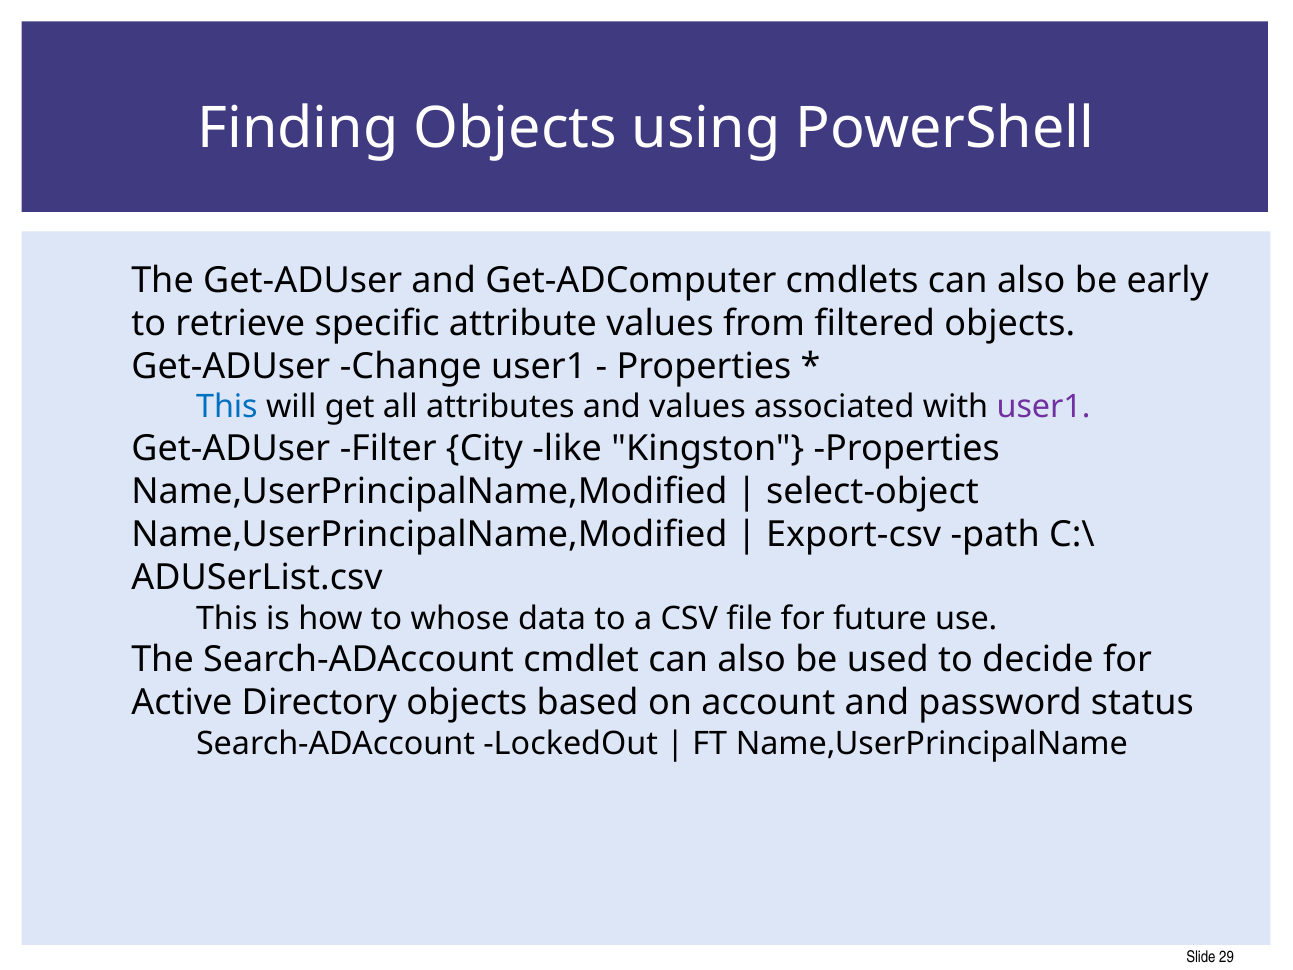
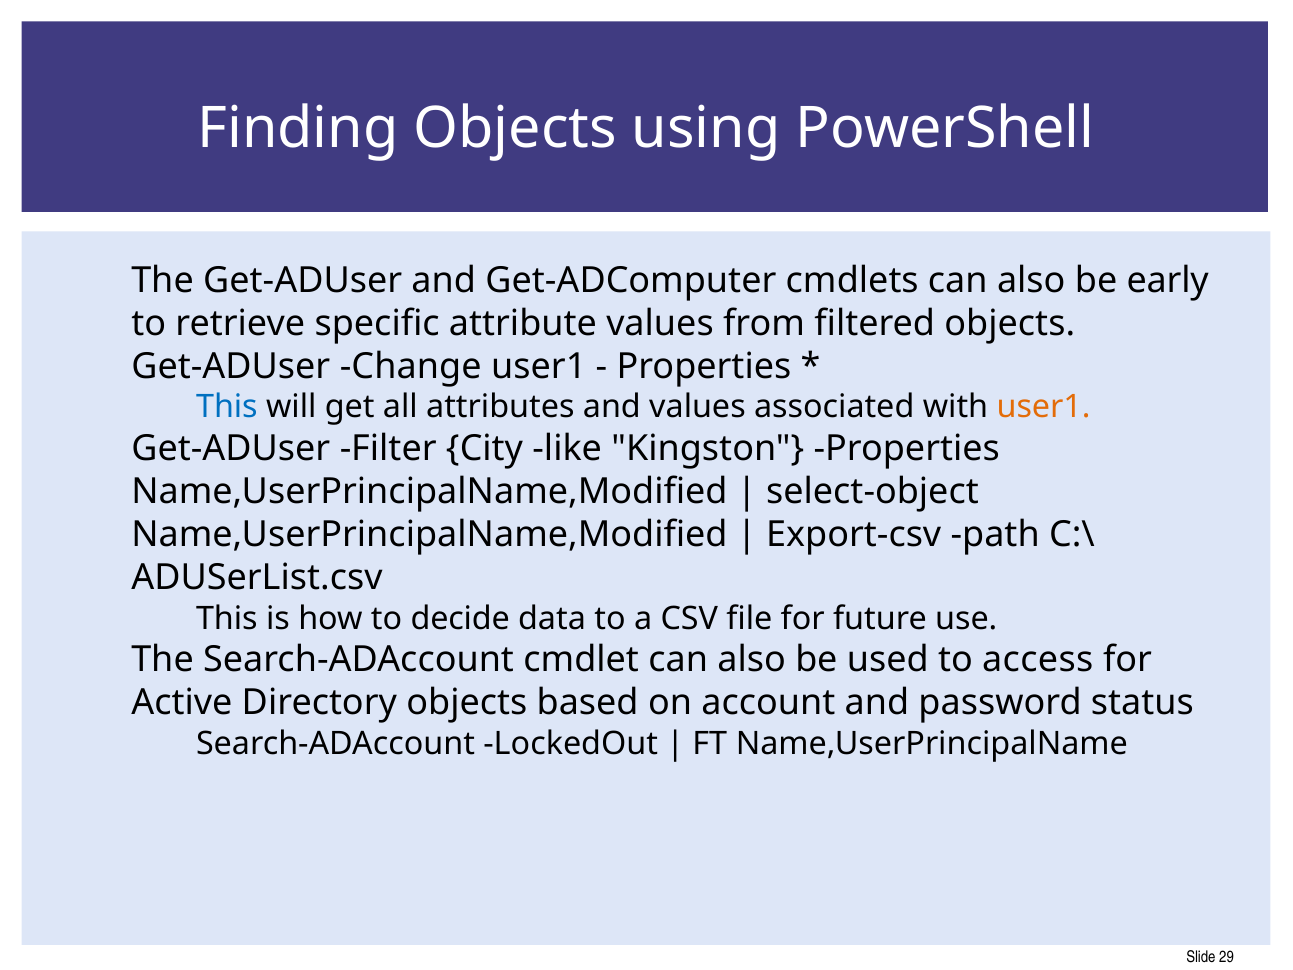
user1 colour: purple -> orange (1044, 407)
whose: whose -> decide (460, 618)
decide: decide -> access (1038, 659)
